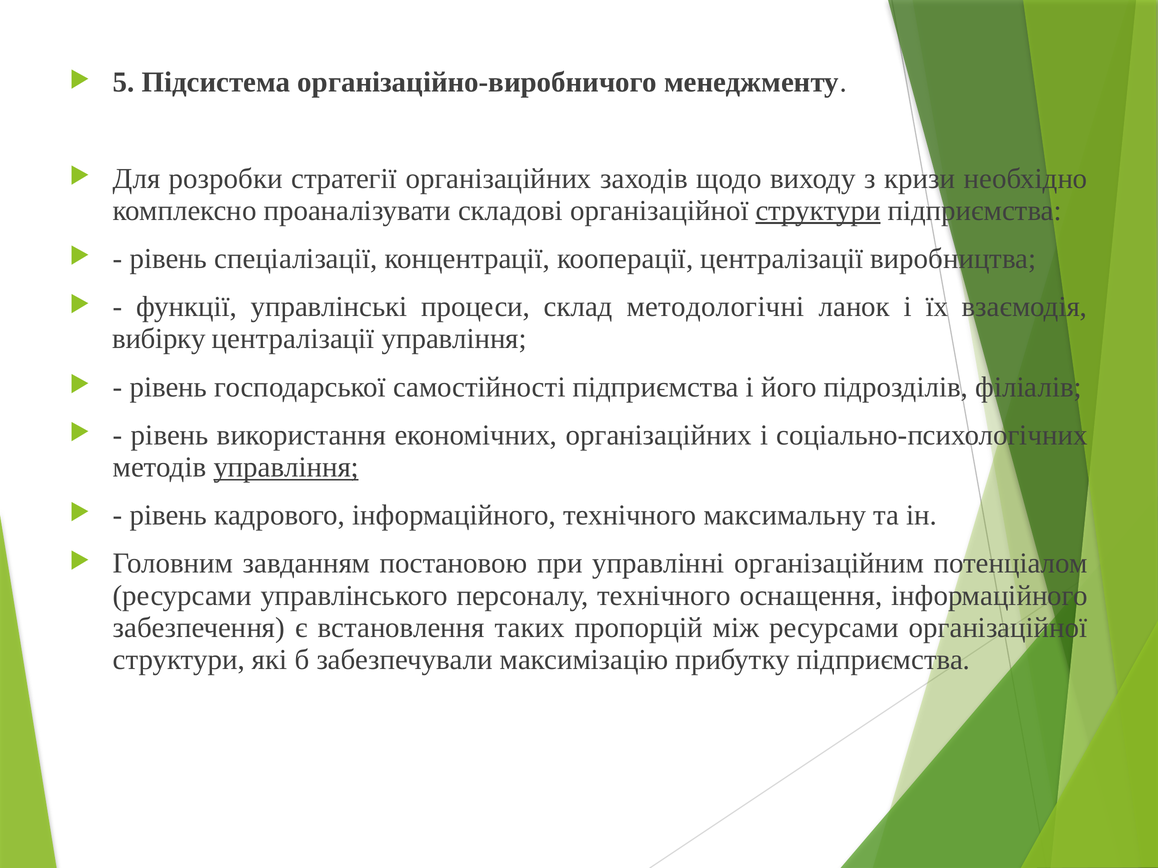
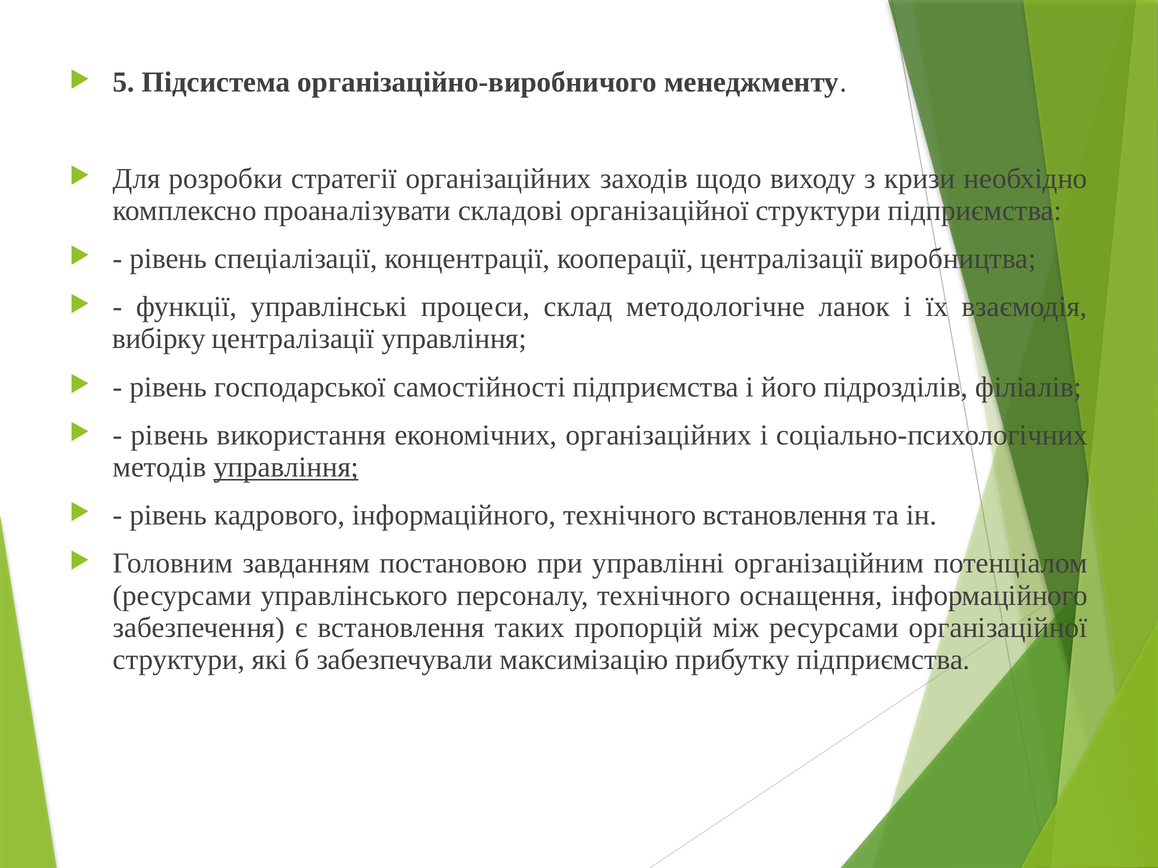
структури underline: present -> none (818, 211)
методологічні: методологічні -> методологічне (716, 307)
технічного максимальну: максимальну -> встановлення (785, 516)
